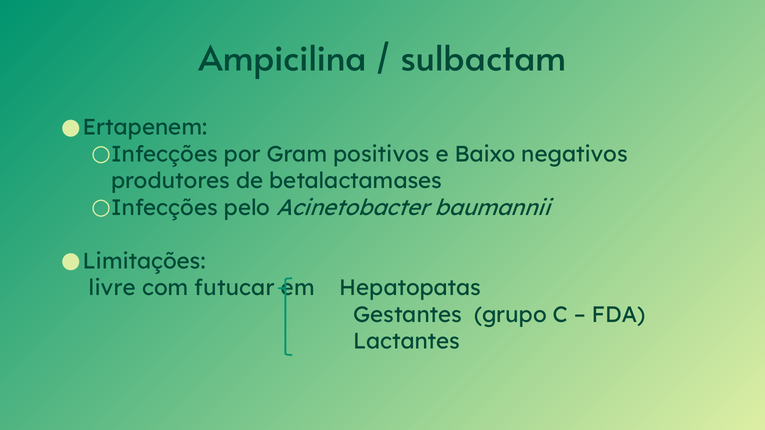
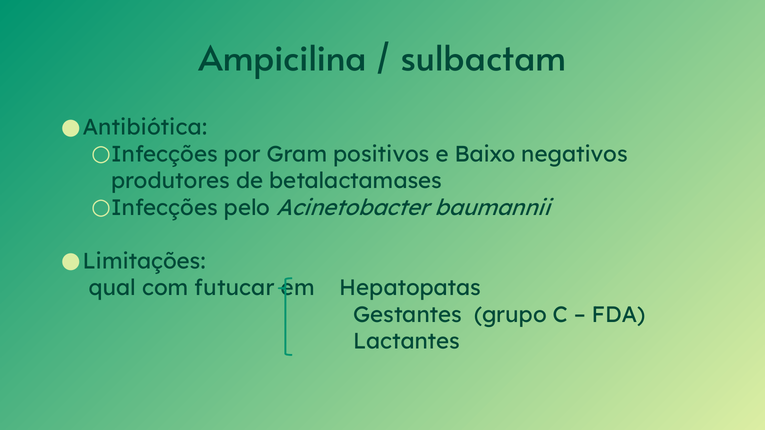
Ertapenem: Ertapenem -> Antibiótica (145, 127)
livre: livre -> qual (112, 288)
